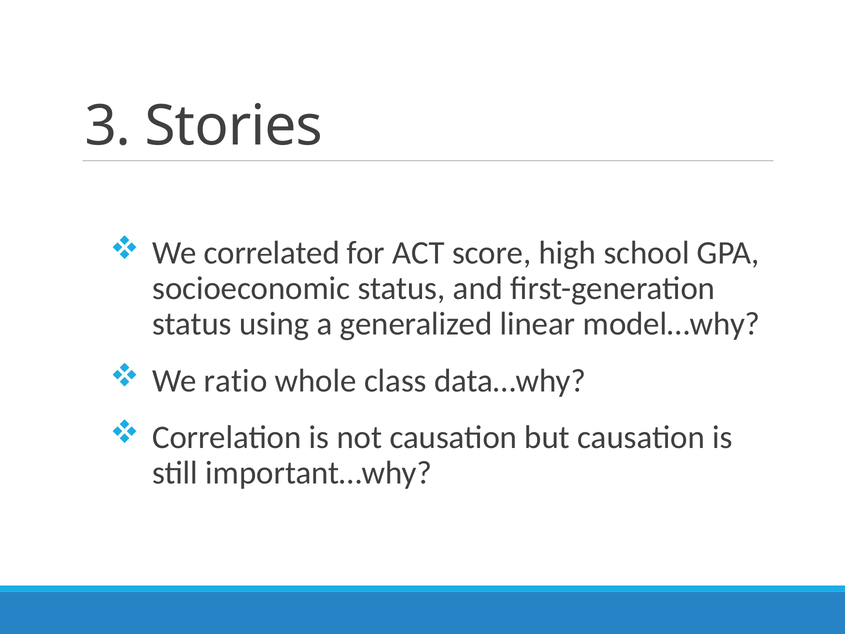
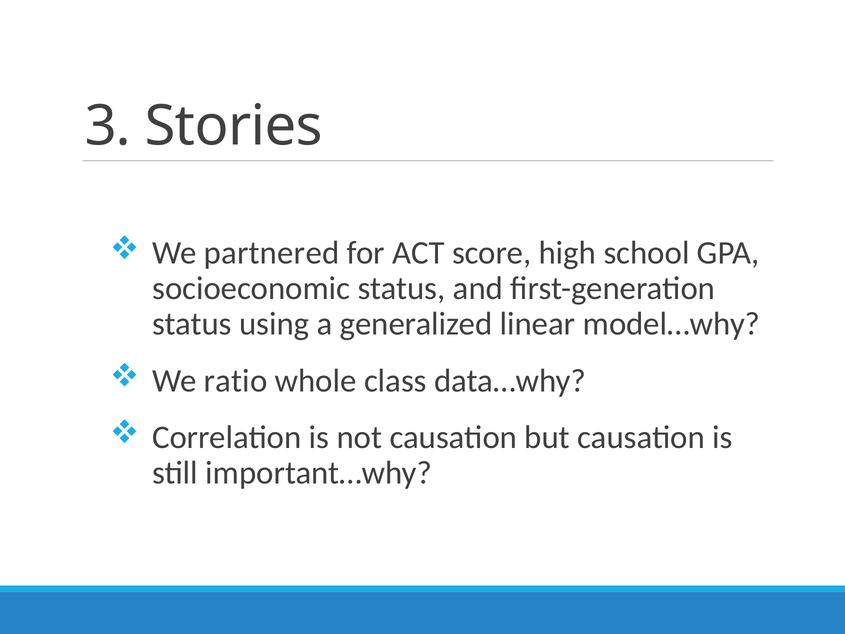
correlated: correlated -> partnered (272, 253)
